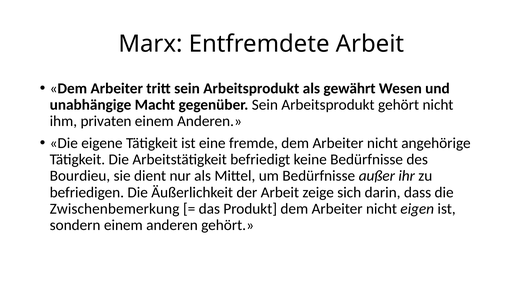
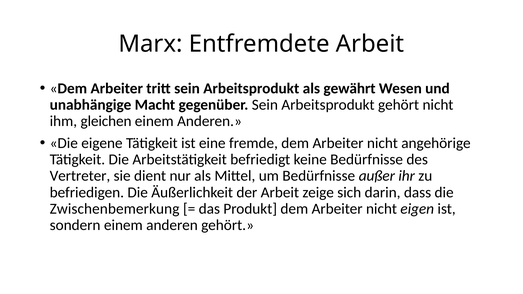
privaten: privaten -> gleichen (106, 121)
Bourdieu: Bourdieu -> Vertreter (80, 176)
